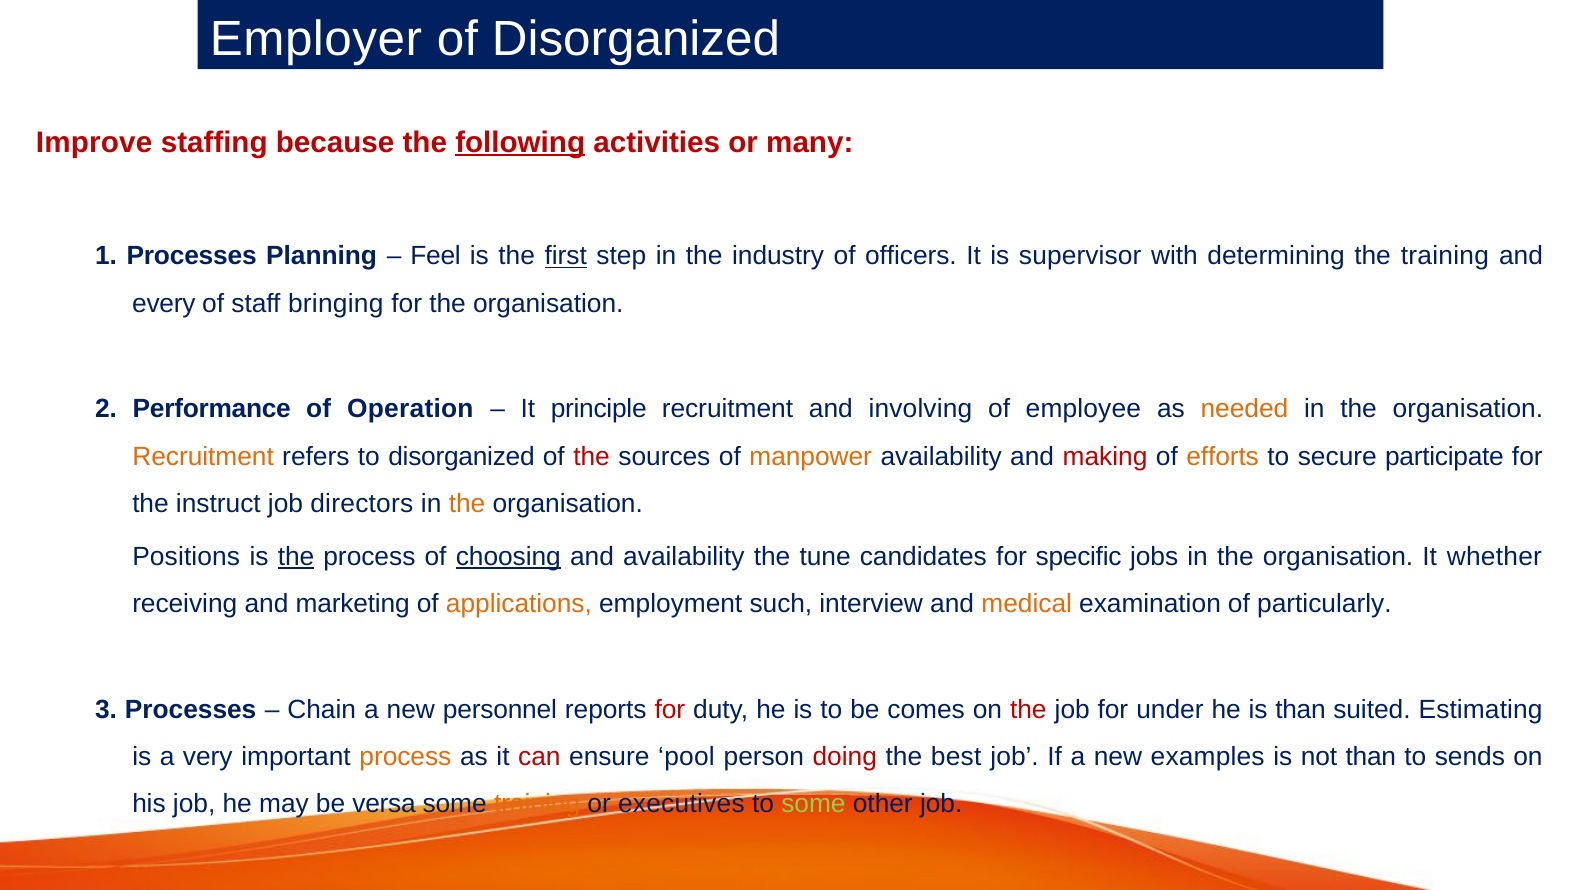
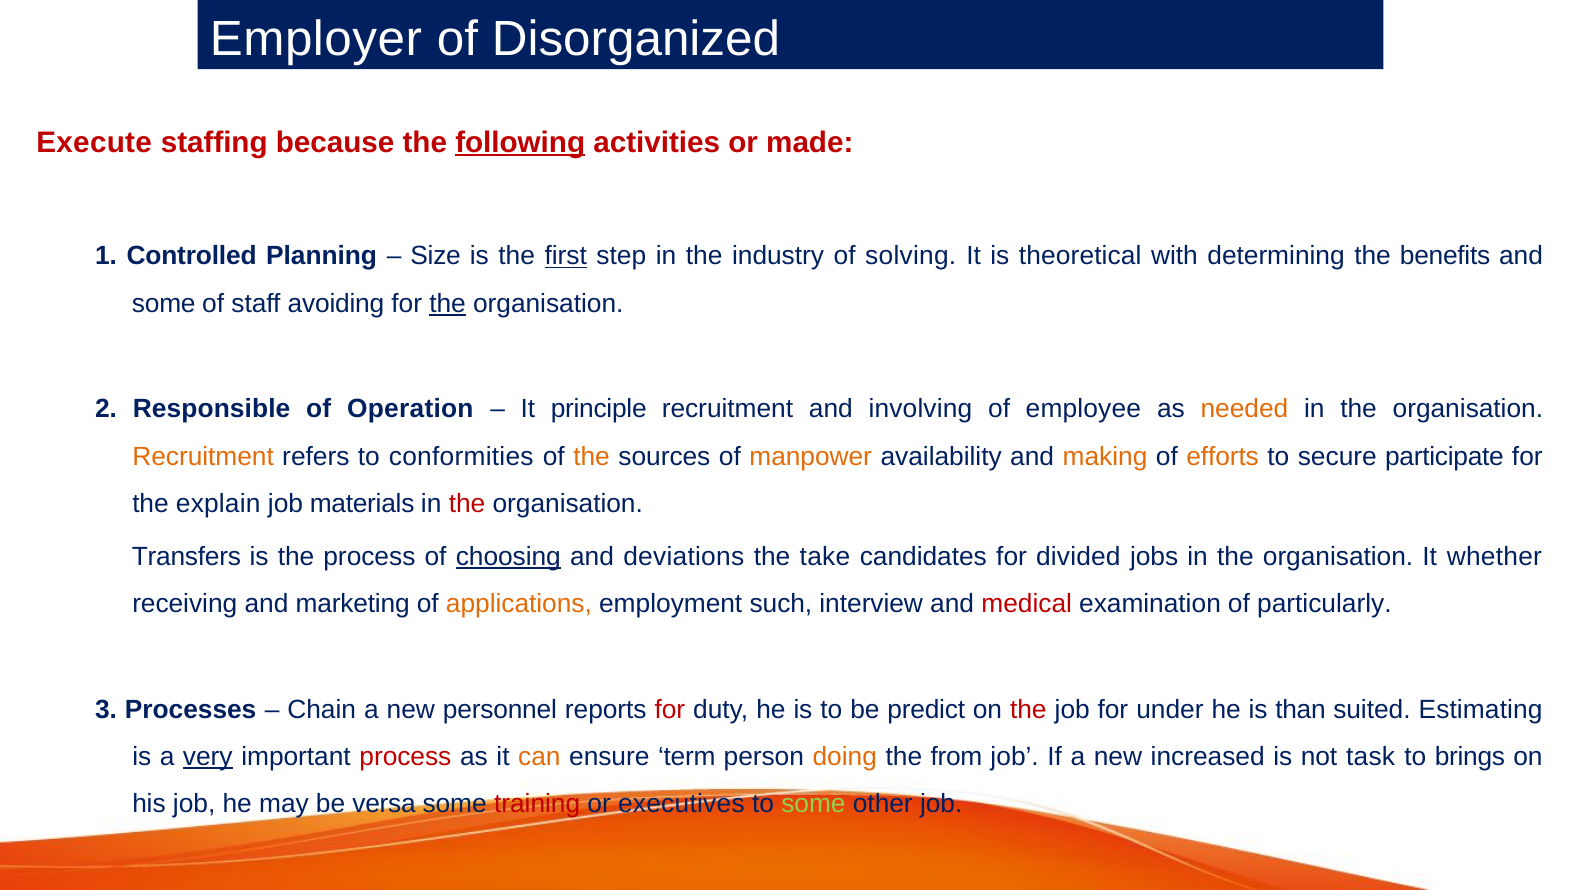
Improve: Improve -> Execute (94, 142)
many: many -> made (810, 142)
1 Processes: Processes -> Controlled (192, 256)
Feel: Feel -> Size (436, 256)
officers: officers -> solving (911, 256)
supervisor: supervisor -> theoretical (1080, 256)
the training: training -> benefits (1445, 256)
every: every -> some (164, 303)
bringing: bringing -> avoiding (336, 303)
the underline: none -> present (448, 303)
Performance: Performance -> Responsible (212, 409)
to disorganized: disorganized -> conformities (461, 456)
the colour: red -> orange (592, 456)
making colour: red -> orange (1105, 456)
instruct: instruct -> explain (218, 503)
directors: directors -> materials (362, 503)
the colour: orange -> red (467, 503)
Positions: Positions -> Transfers (186, 556)
the underline: present -> none (296, 556)
and availability: availability -> deviations (684, 556)
tune: tune -> take (825, 556)
specific: specific -> divided (1078, 556)
medical colour: orange -> red (1027, 604)
comes: comes -> predict (926, 709)
very underline: none -> present (208, 756)
process colour: orange -> red (405, 756)
can colour: red -> orange (539, 756)
pool: pool -> term (687, 756)
doing colour: red -> orange (845, 756)
best: best -> from (956, 756)
examples: examples -> increased (1208, 756)
not than: than -> task (1371, 756)
sends: sends -> brings (1470, 756)
training colour: orange -> red (537, 804)
